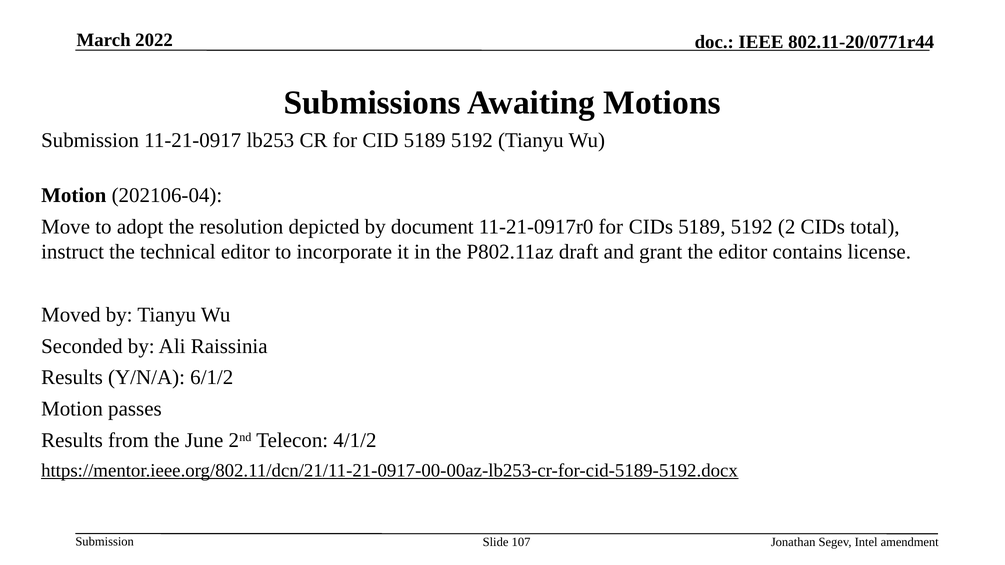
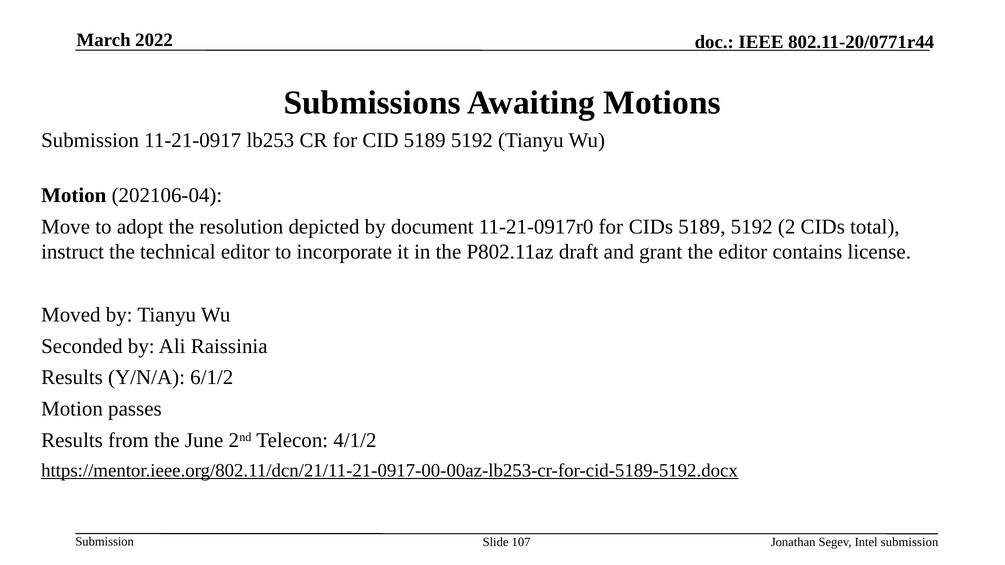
Intel amendment: amendment -> submission (910, 542)
